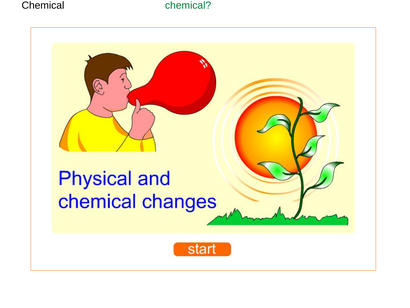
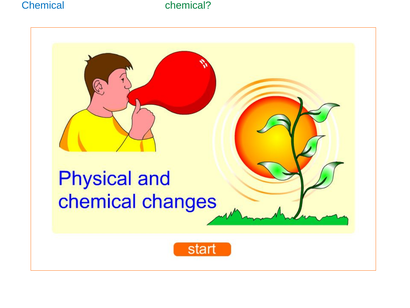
Chemical colour: black -> blue (43, 5)
